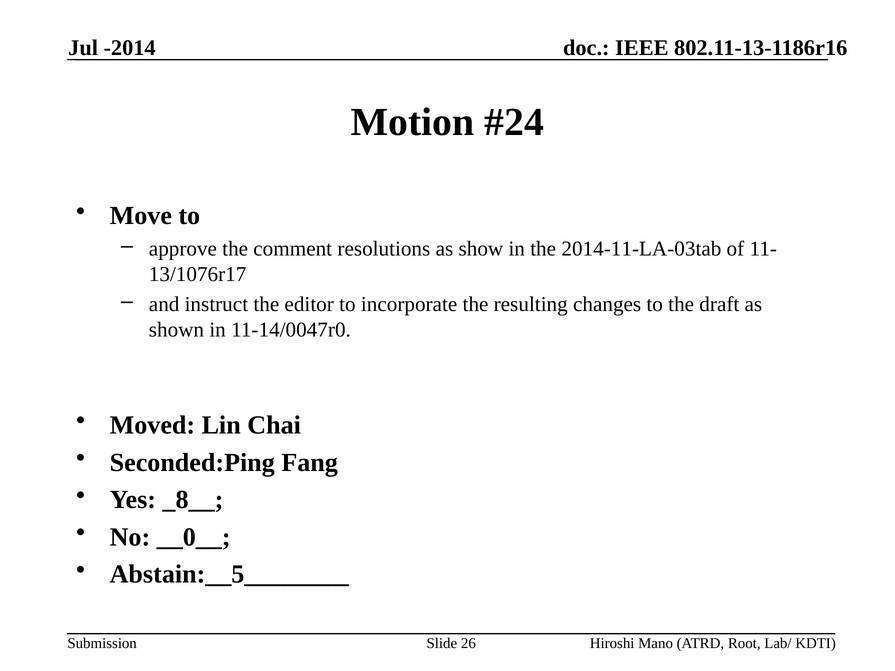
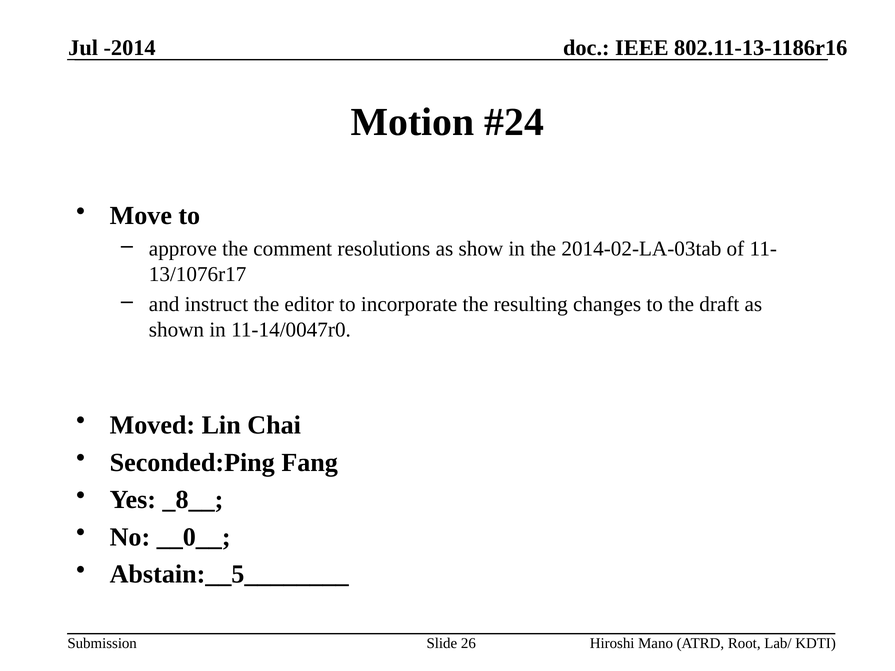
2014-11-LA-03tab: 2014-11-LA-03tab -> 2014-02-LA-03tab (641, 249)
